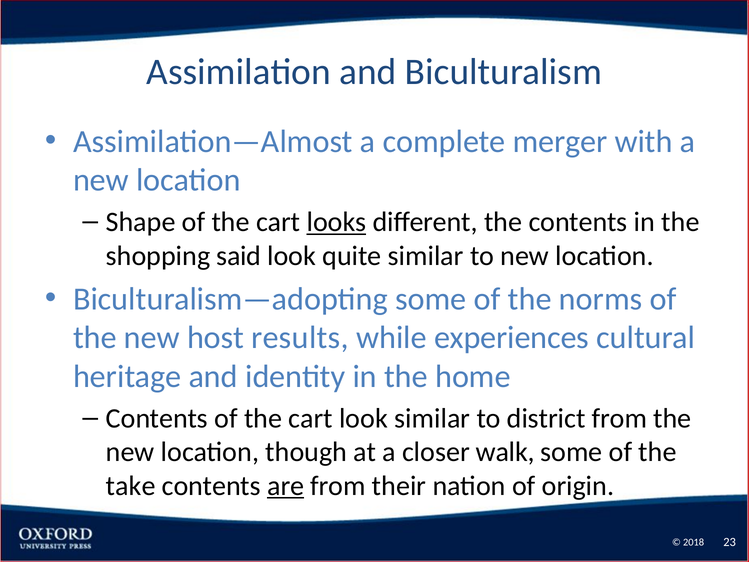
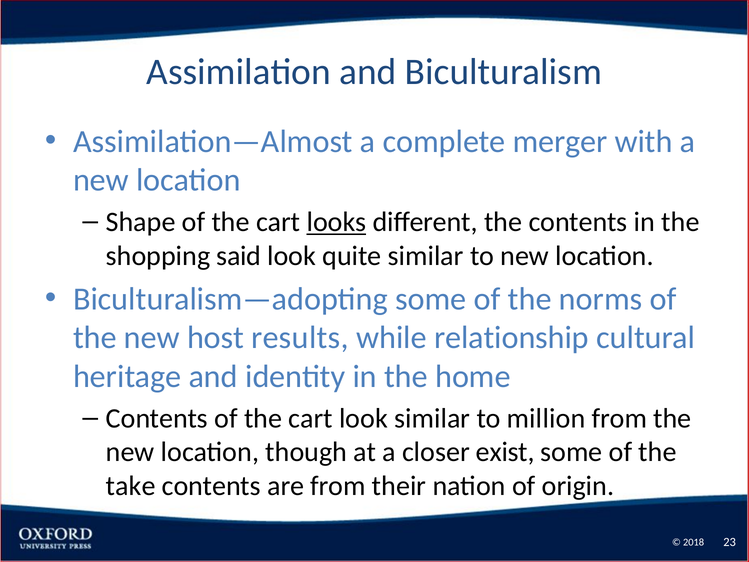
experiences: experiences -> relationship (512, 338)
district: district -> million (546, 418)
walk: walk -> exist (505, 452)
are underline: present -> none (286, 486)
